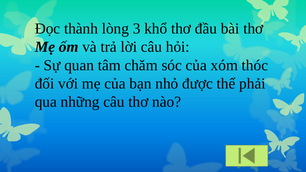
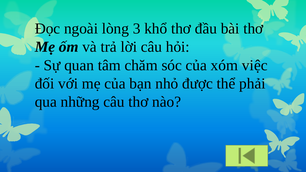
thành: thành -> ngoài (81, 29)
thóc: thóc -> việc (255, 65)
